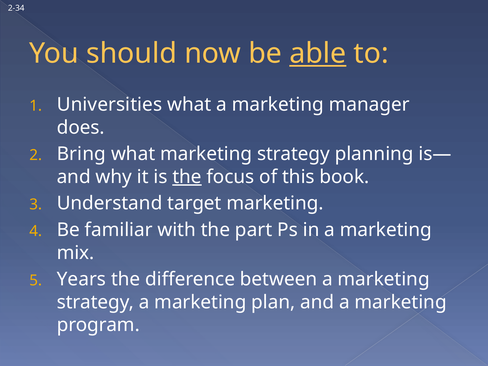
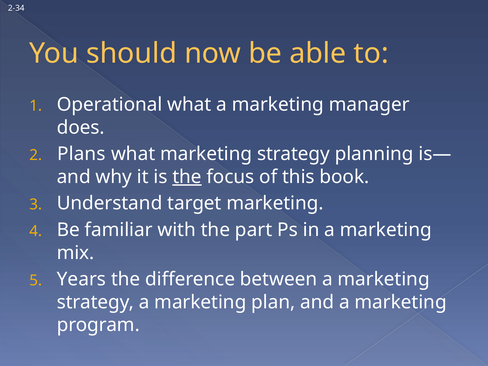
able underline: present -> none (318, 54)
Universities: Universities -> Operational (110, 105)
Bring: Bring -> Plans (81, 154)
